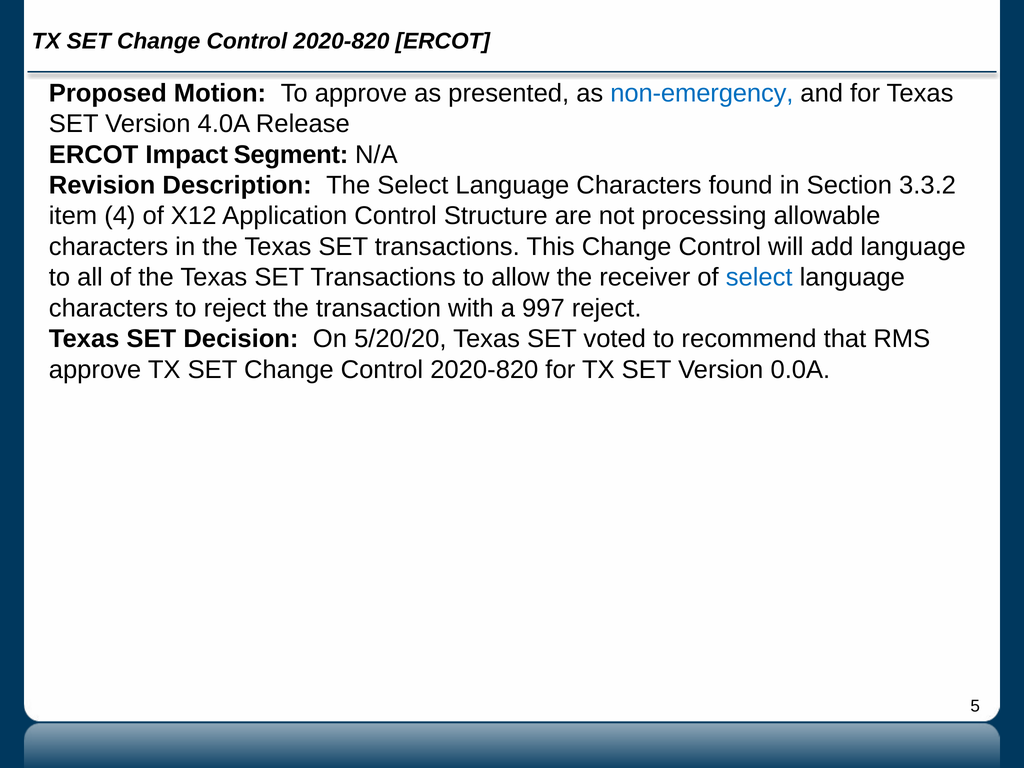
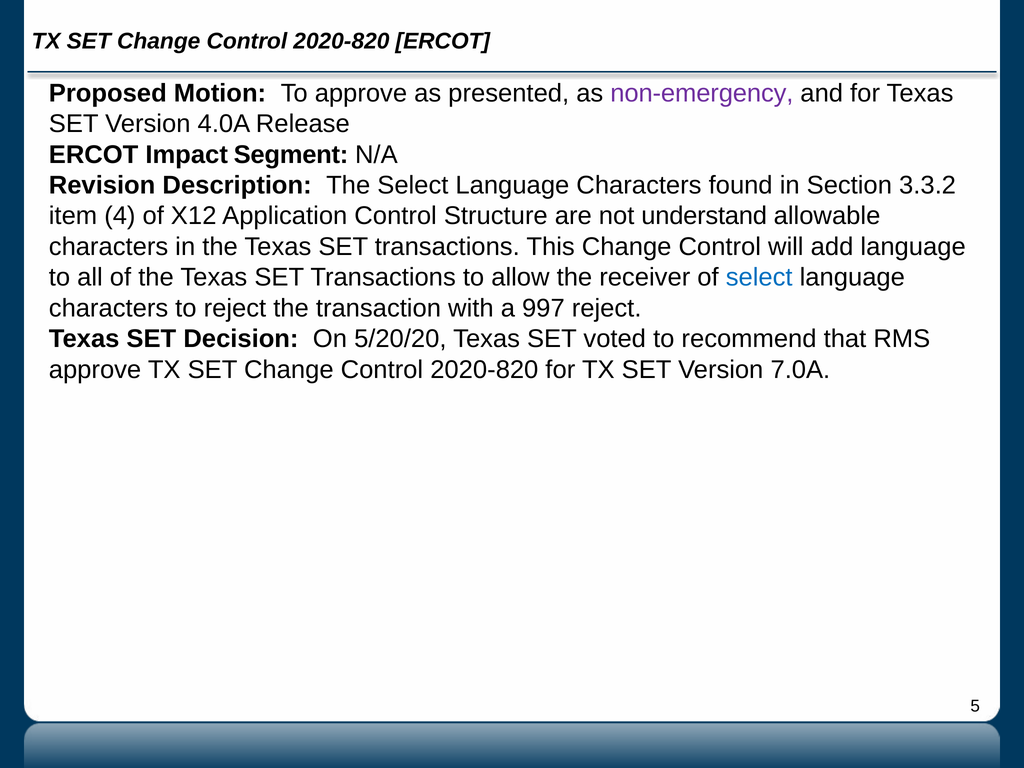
non-emergency colour: blue -> purple (702, 93)
processing: processing -> understand (704, 216)
0.0A: 0.0A -> 7.0A (800, 370)
